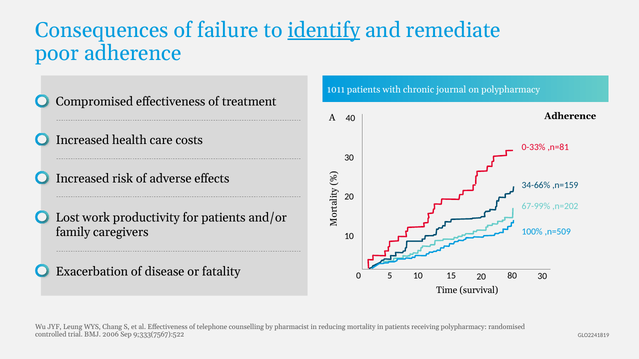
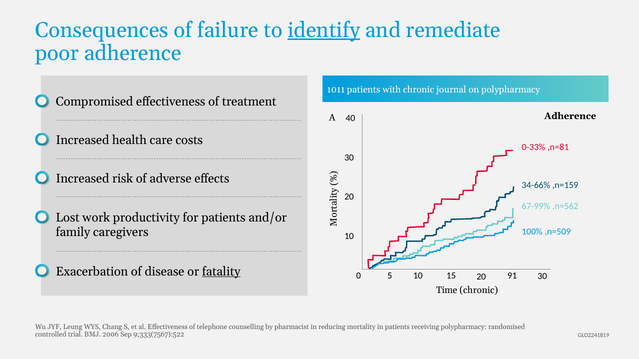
,n=202: ,n=202 -> ,n=562 (565, 206)
fatality underline: none -> present (221, 272)
80: 80 -> 91 (512, 276)
Time survival: survival -> chronic (479, 291)
